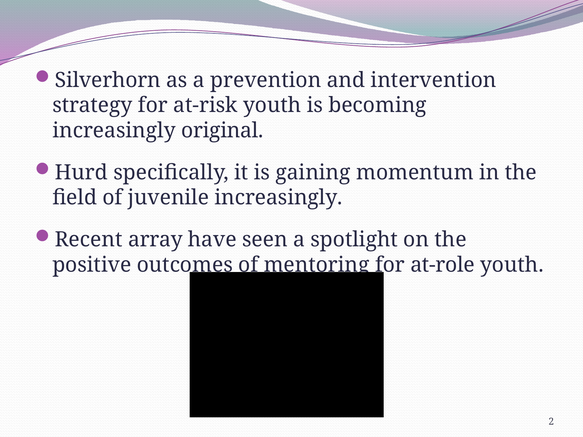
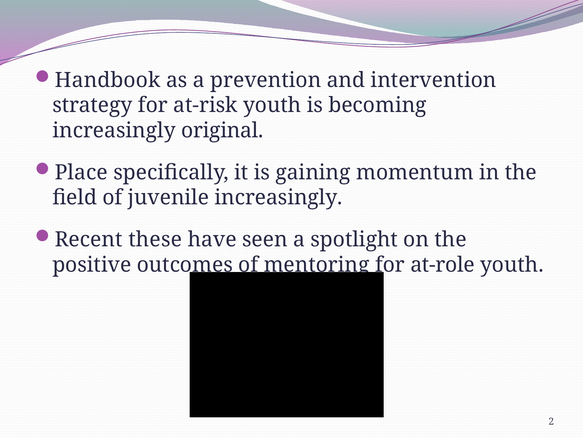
Silverhorn: Silverhorn -> Handbook (108, 80)
Hurd: Hurd -> Place (81, 173)
array: array -> these (155, 240)
